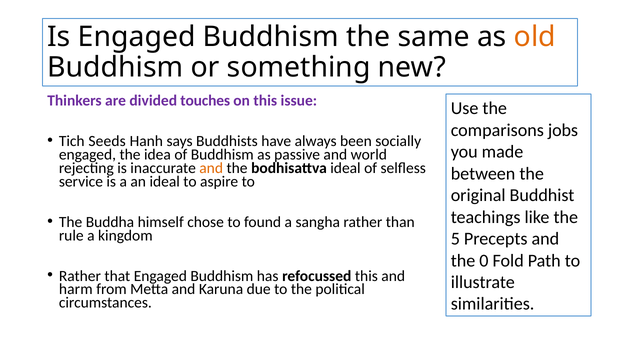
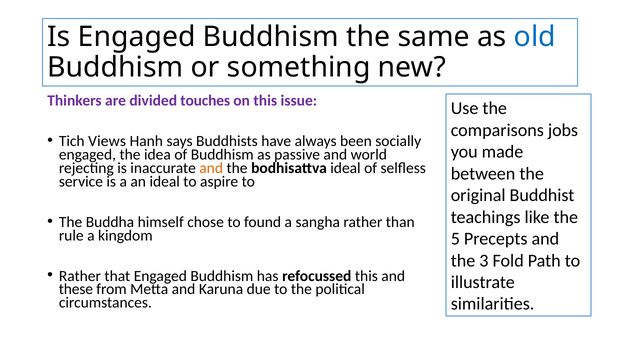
old colour: orange -> blue (535, 37)
Seeds: Seeds -> Views (107, 141)
0: 0 -> 3 (484, 260)
harm: harm -> these (76, 289)
